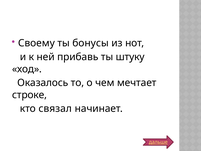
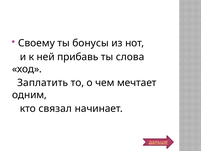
штуку: штуку -> слова (130, 57)
Оказалось: Оказалось -> Заплатить (43, 83)
строке: строке -> одним (29, 95)
